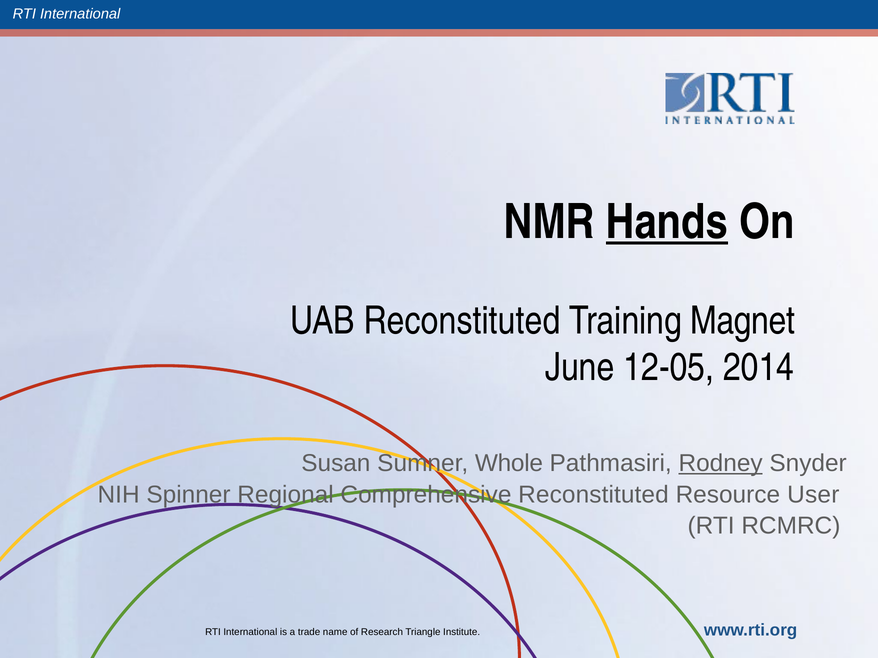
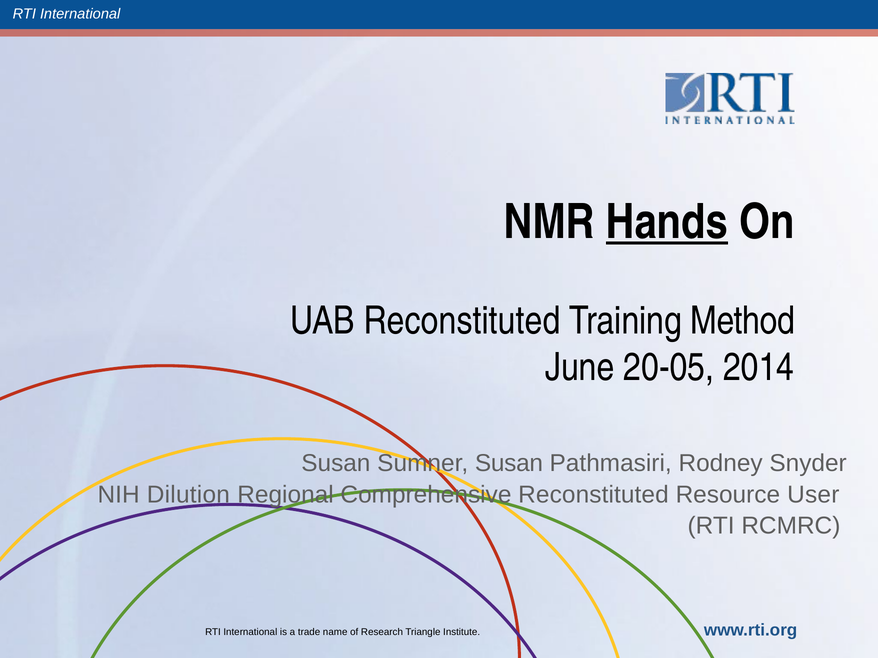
Magnet: Magnet -> Method (743, 321)
12-05: 12-05 -> 20-05 (669, 368)
Sumner Whole: Whole -> Susan (509, 464)
Rodney underline: present -> none (721, 464)
Spinner: Spinner -> Dilution (188, 495)
